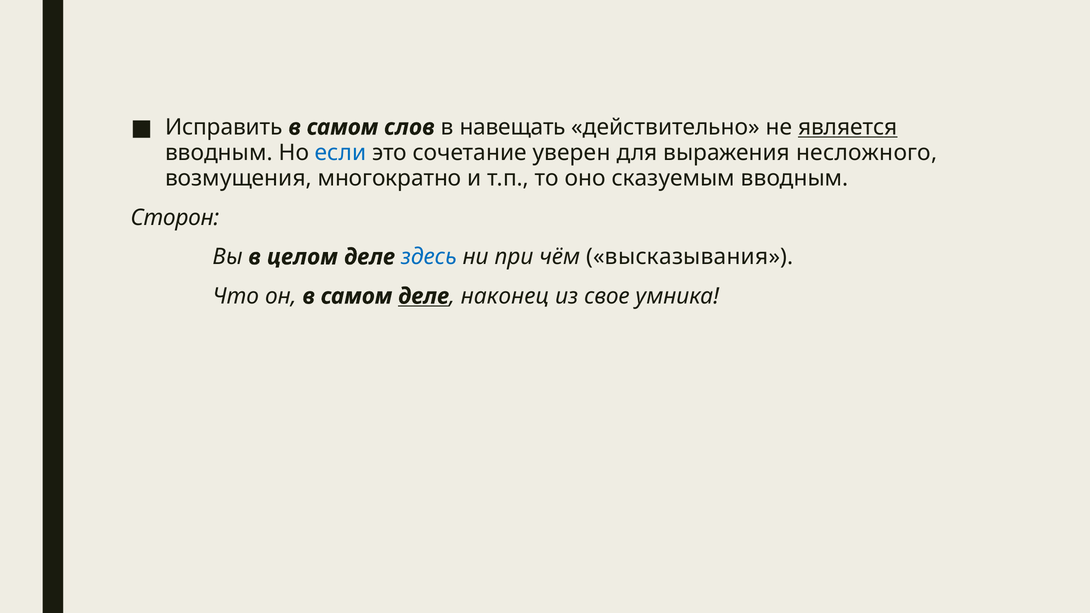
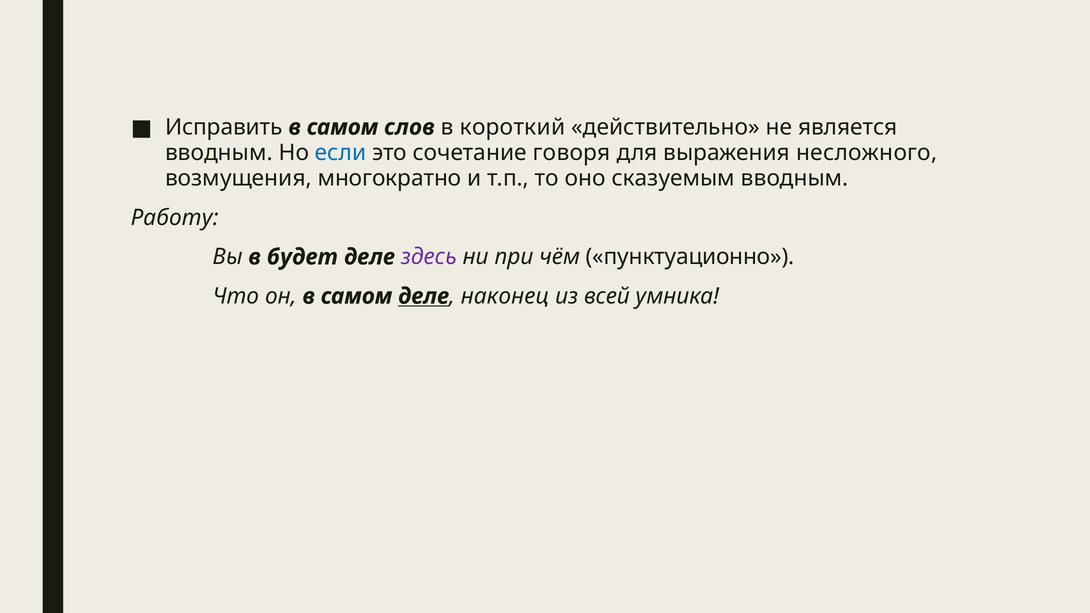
навещать: навещать -> короткий (512, 127)
является underline: present -> none (848, 127)
уверен: уверен -> говоря (572, 153)
Сторон: Сторон -> Работу (175, 218)
целом: целом -> будет (302, 257)
здесь colour: blue -> purple (429, 257)
высказывания: высказывания -> пунктуационно (690, 257)
свое: свое -> всей (607, 296)
